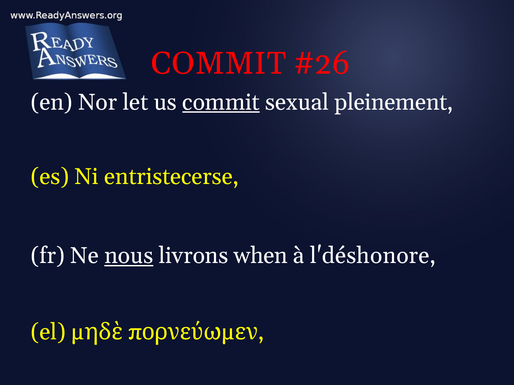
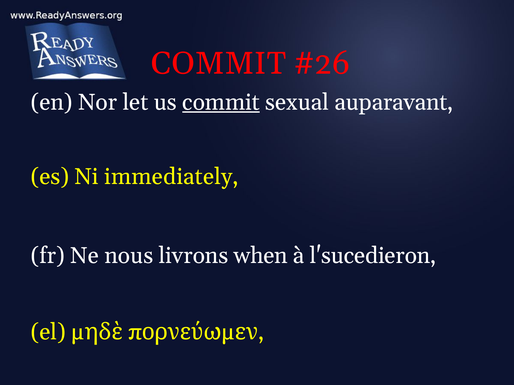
pleinement: pleinement -> auparavant (394, 102)
entristecerse: entristecerse -> immediately (171, 177)
nous underline: present -> none (129, 256)
l'déshonore: l'déshonore -> l'sucedieron (373, 256)
